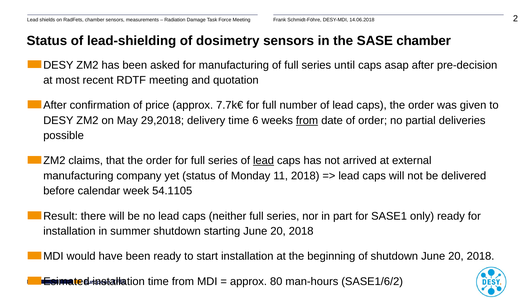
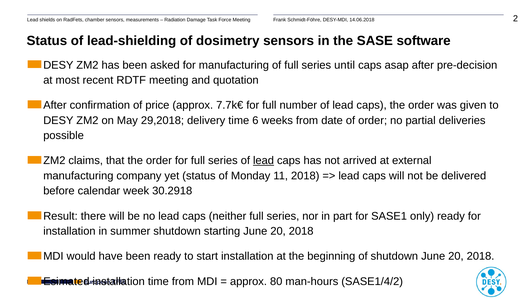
SASE chamber: chamber -> software (424, 41)
from underline: present -> none (307, 120)
54.1105: 54.1105 -> 30.2918 (172, 191)
SASE1/6/2: SASE1/6/2 -> SASE1/4/2 (372, 281)
